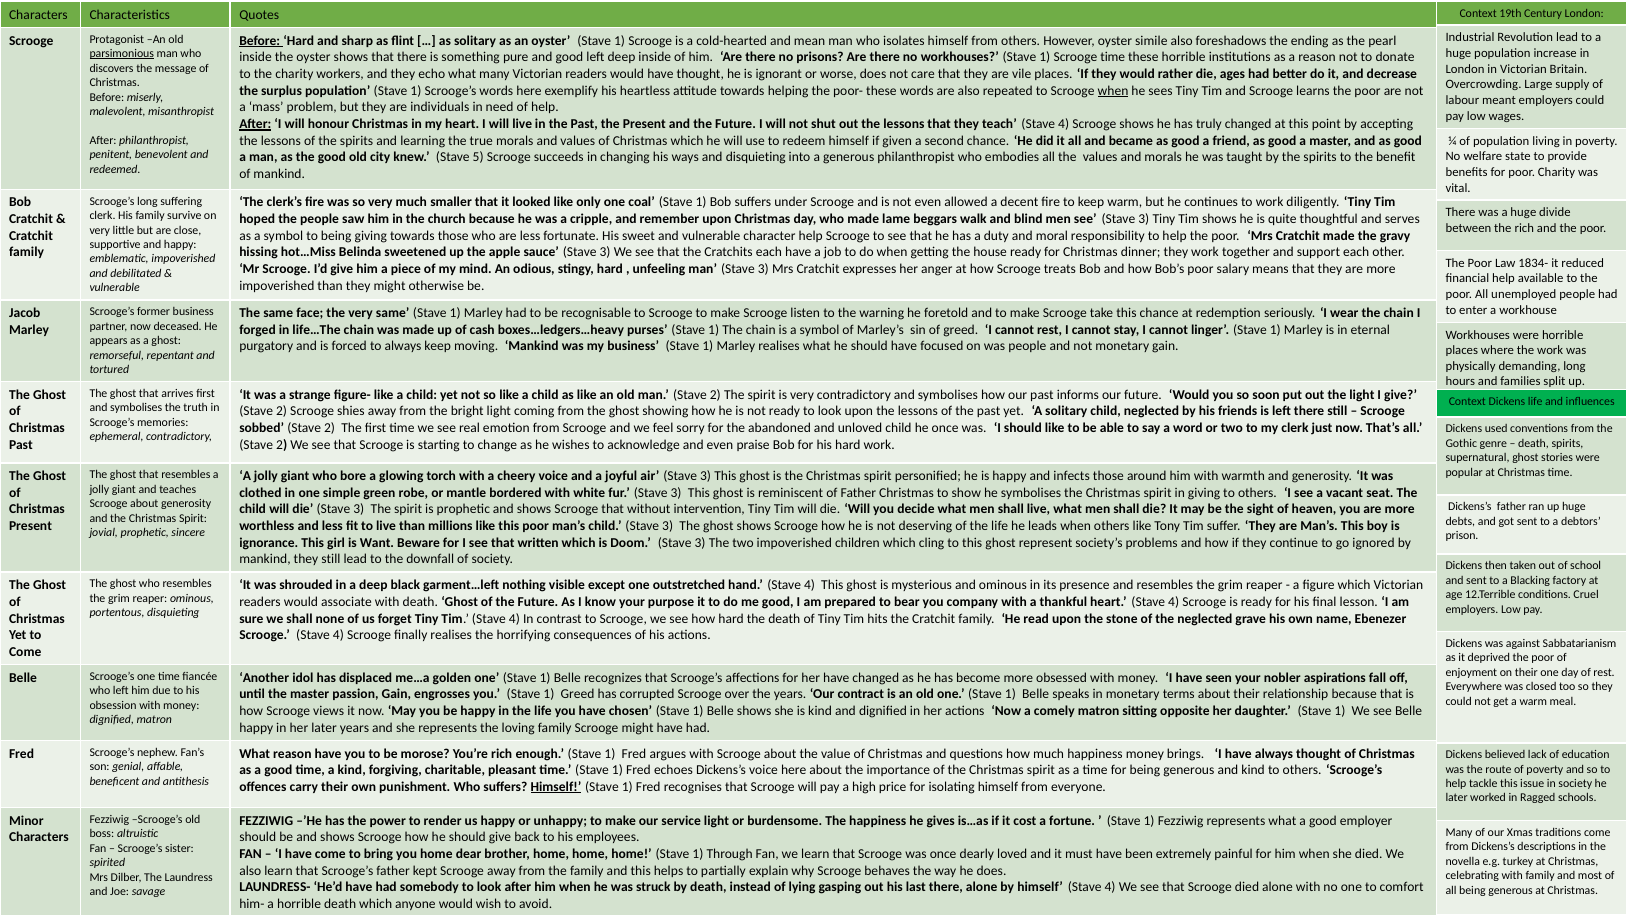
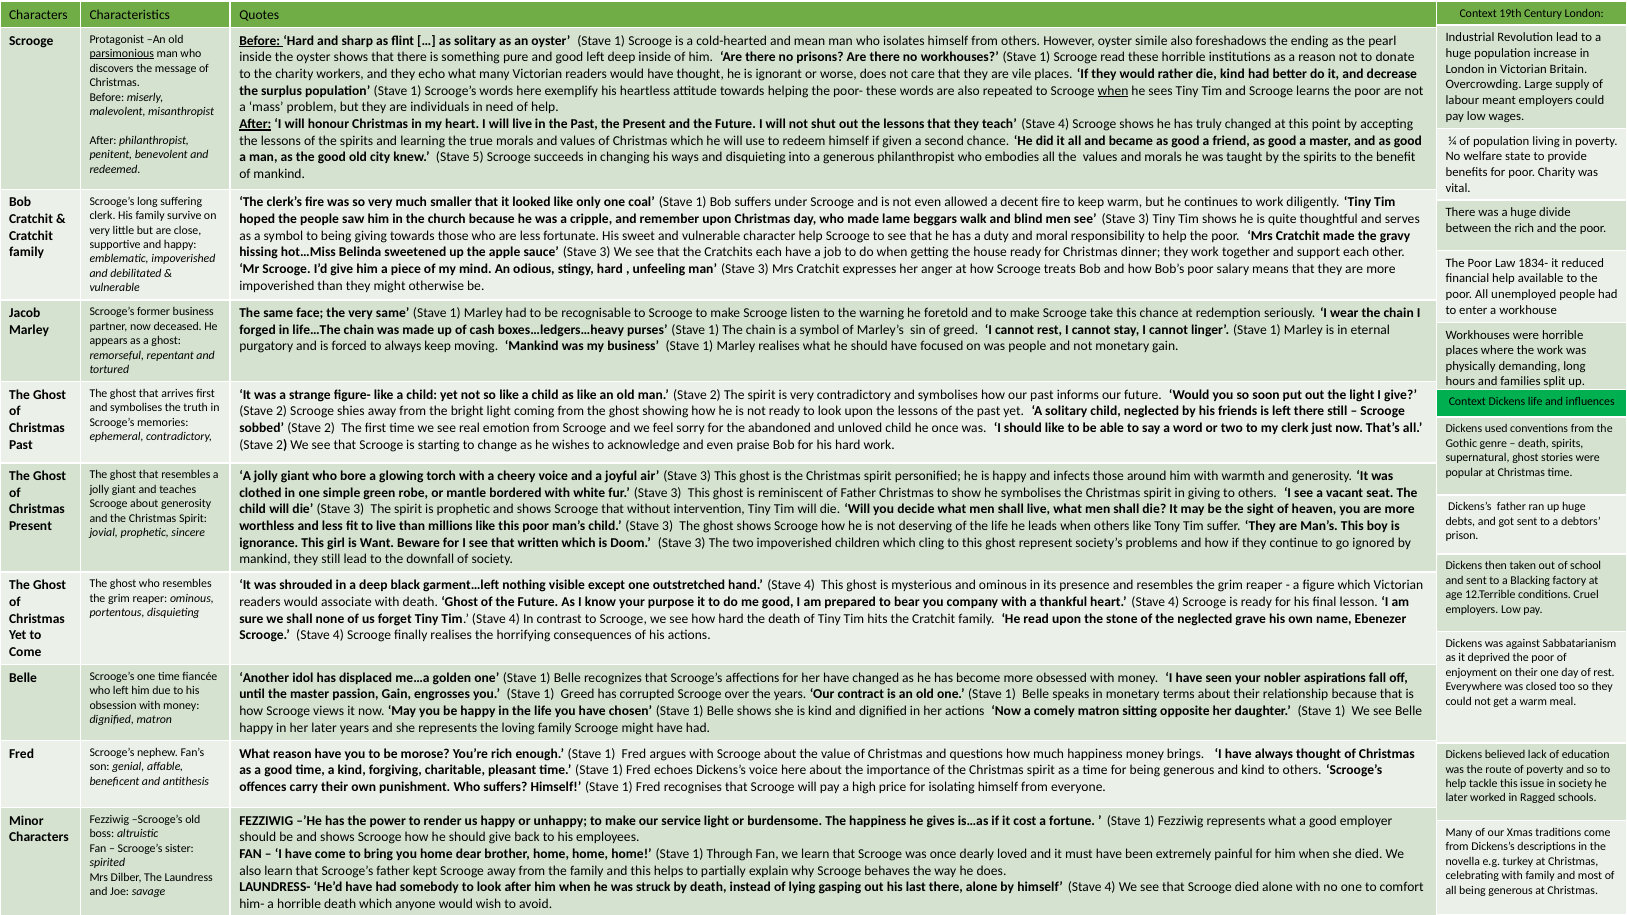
Scrooge time: time -> read (1113, 57)
die ages: ages -> kind (1232, 74)
Himself underline: present -> none (556, 787)
